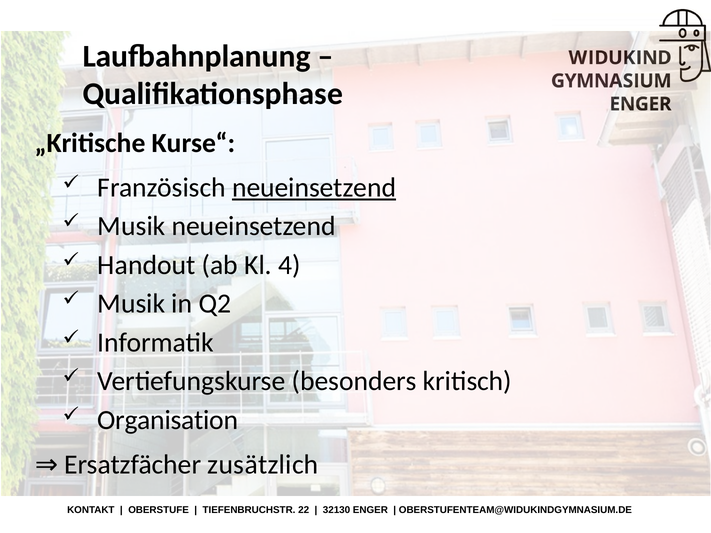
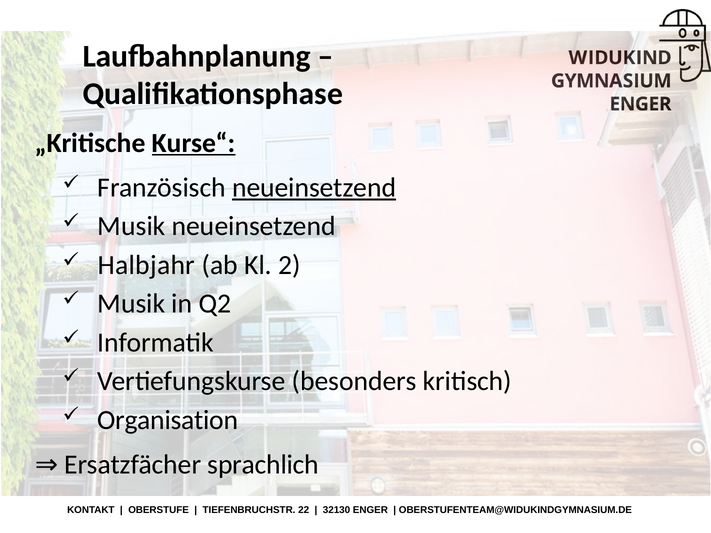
Kurse“ underline: none -> present (194, 143)
Handout: Handout -> Halbjahr (146, 265)
4: 4 -> 2 (289, 265)
zusätzlich: zusätzlich -> sprachlich (263, 465)
